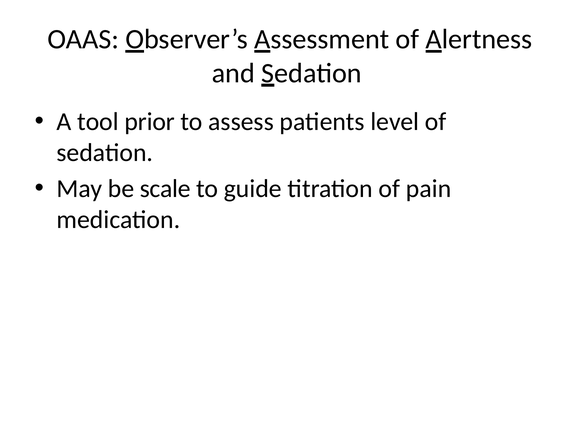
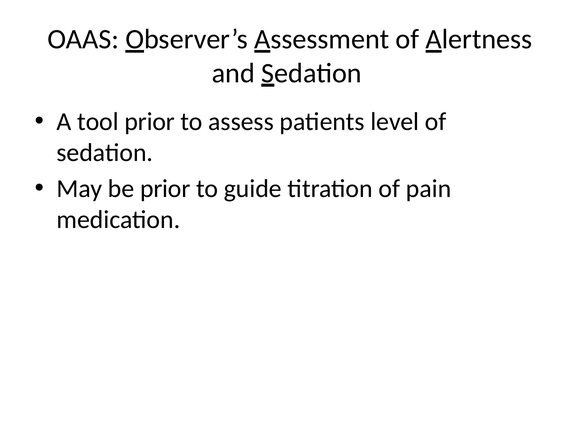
be scale: scale -> prior (165, 189)
